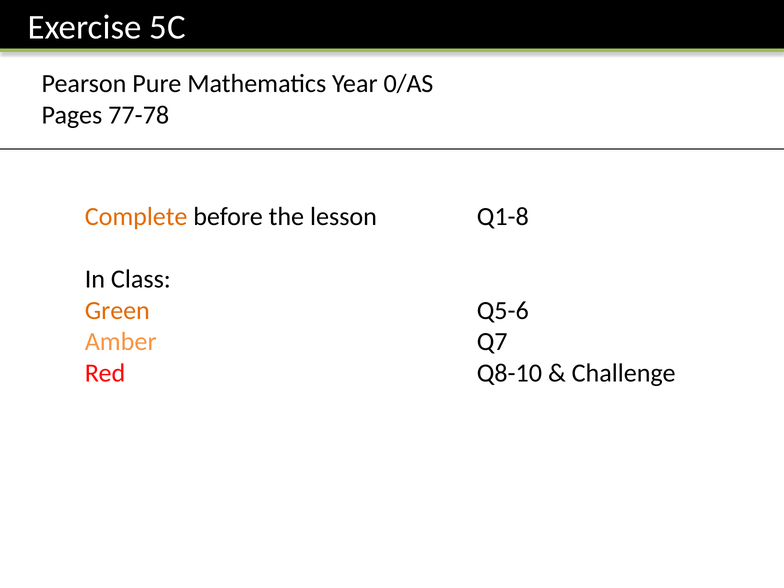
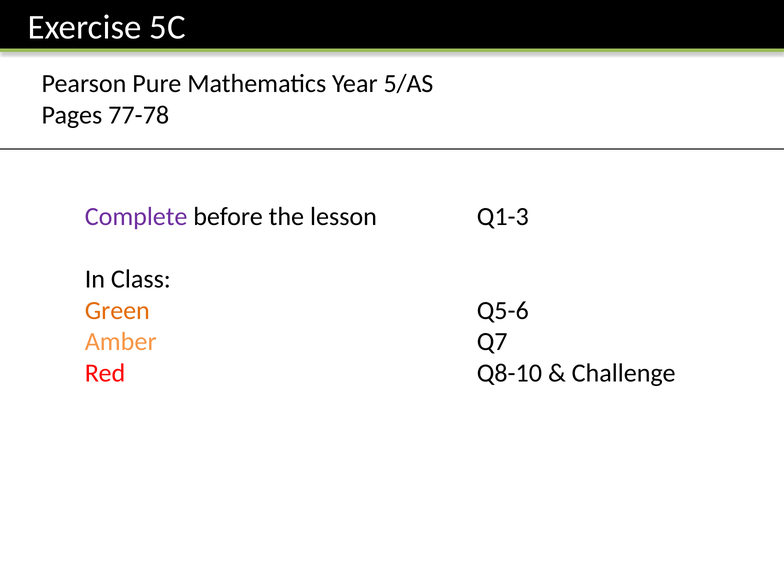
0/AS: 0/AS -> 5/AS (408, 84)
Complete colour: orange -> purple (136, 216)
Q1-8: Q1-8 -> Q1-3 (503, 216)
